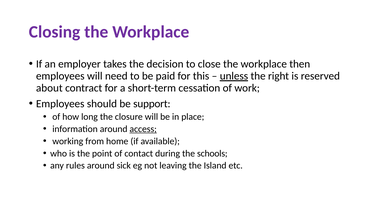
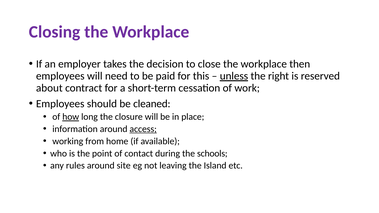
support: support -> cleaned (152, 104)
how underline: none -> present (71, 117)
sick: sick -> site (124, 166)
